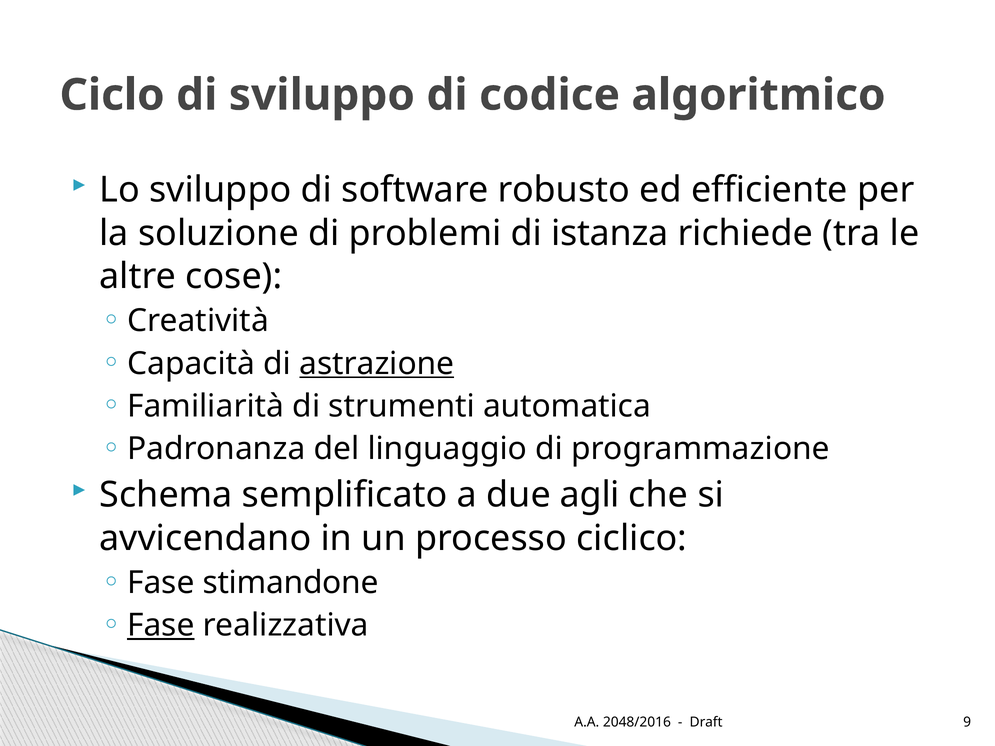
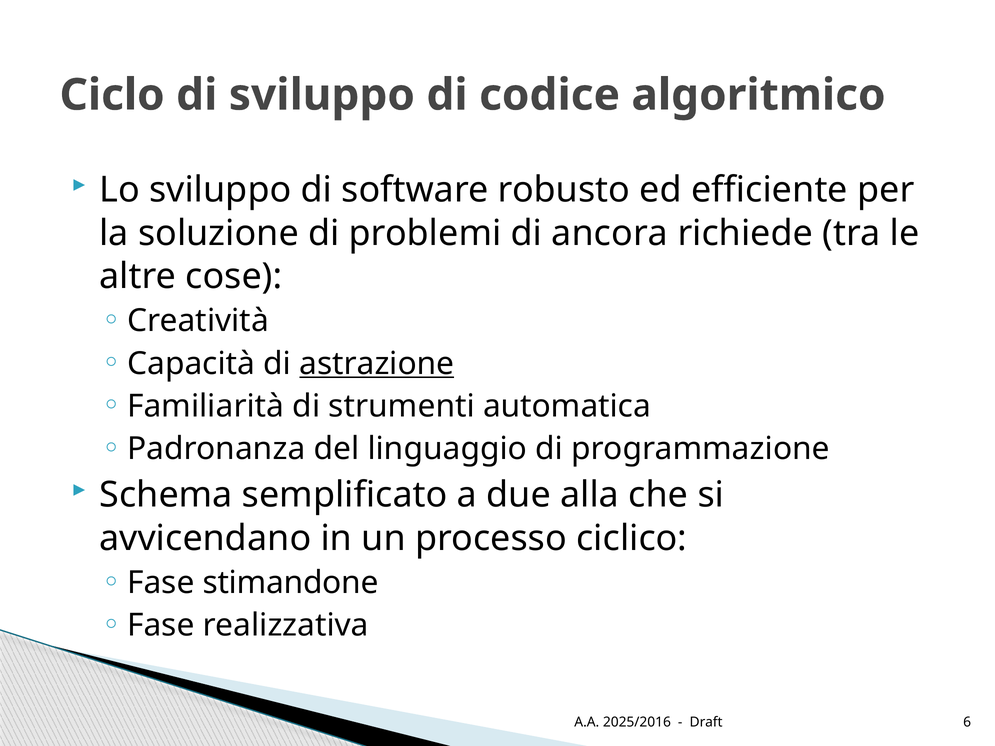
istanza: istanza -> ancora (610, 233)
agli: agli -> alla (590, 495)
Fase underline: present -> none (161, 626)
2048/2016: 2048/2016 -> 2025/2016 (637, 723)
9: 9 -> 6 (967, 723)
